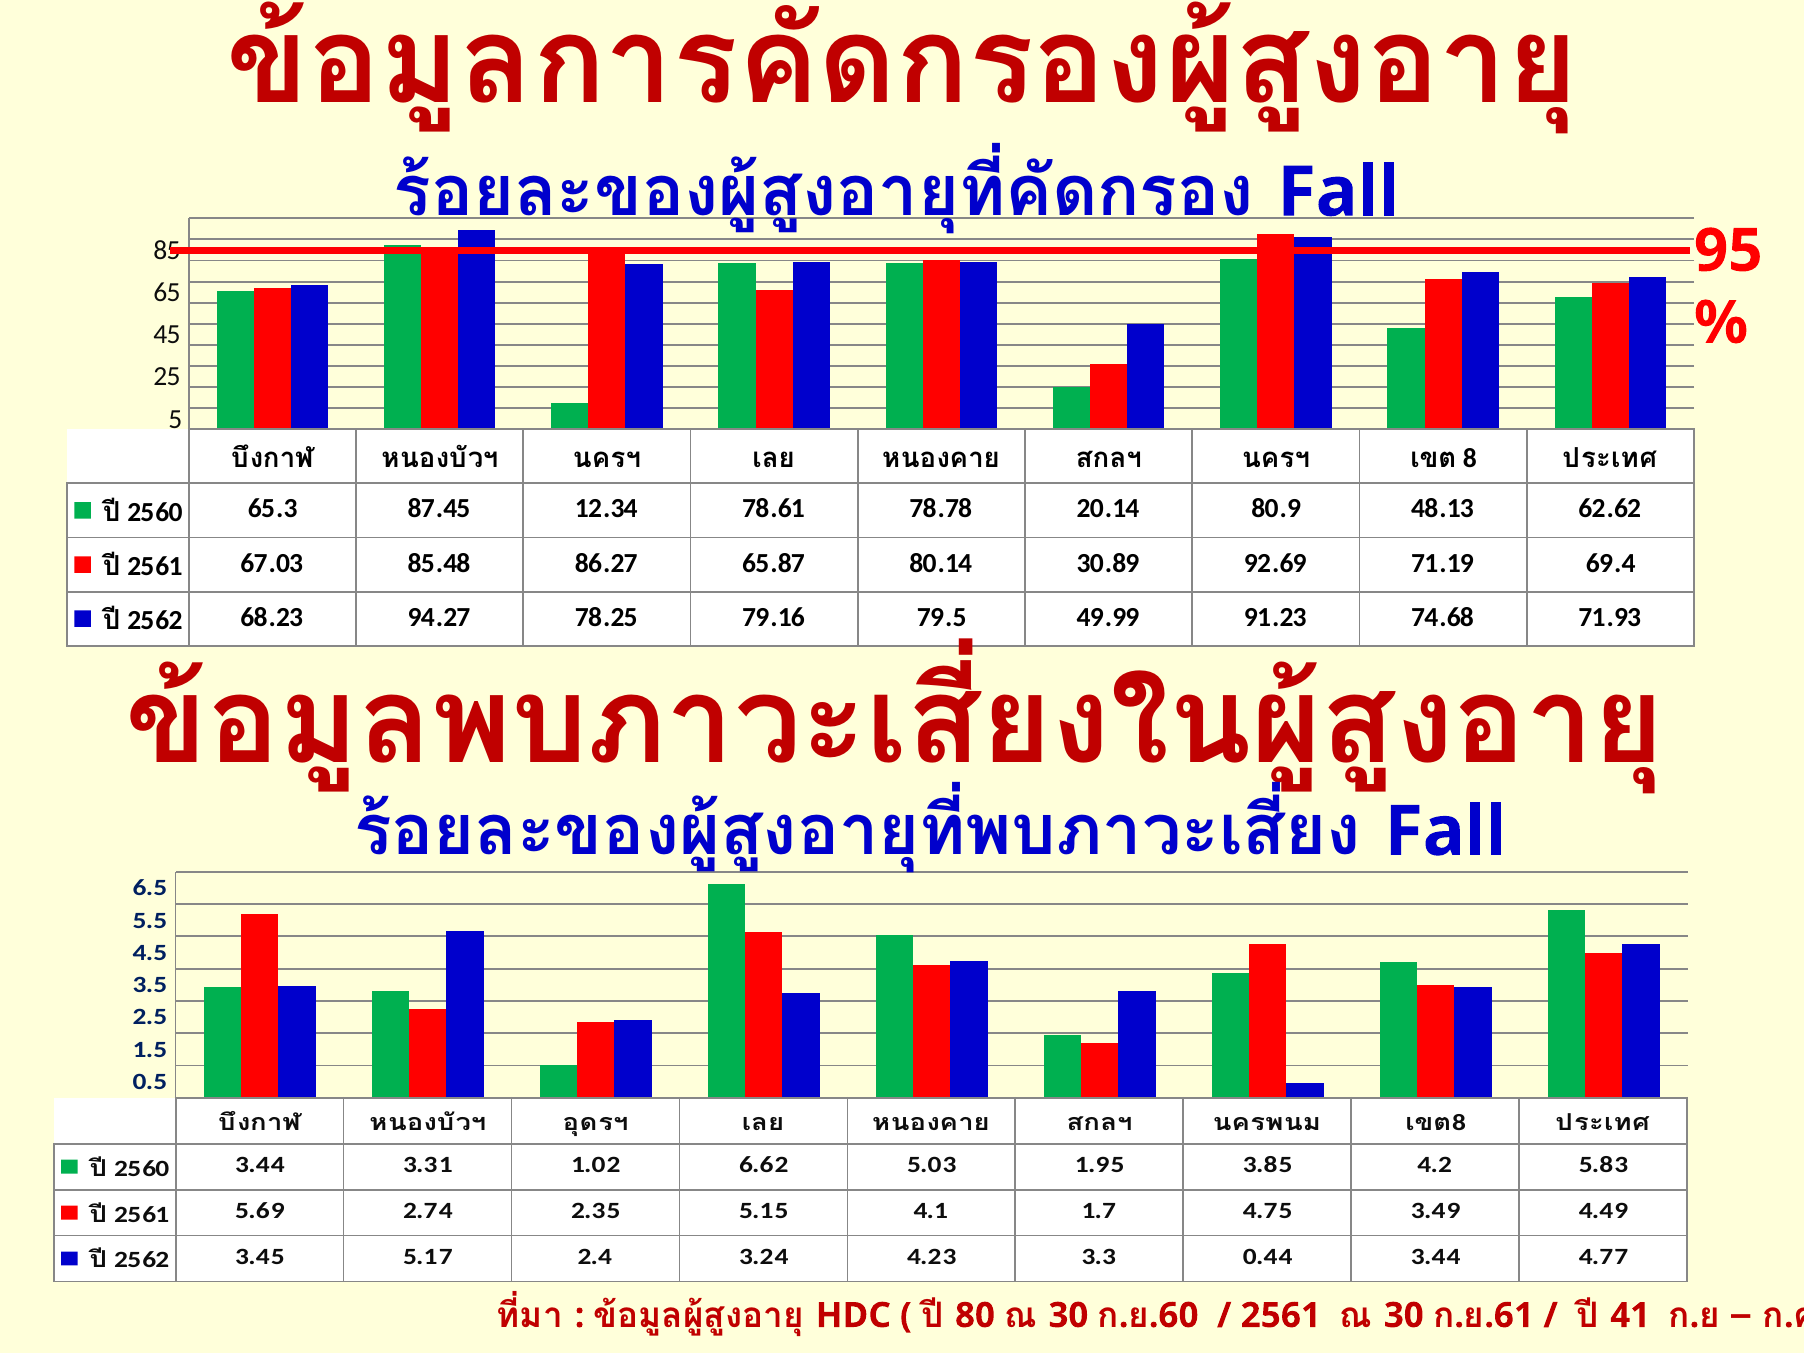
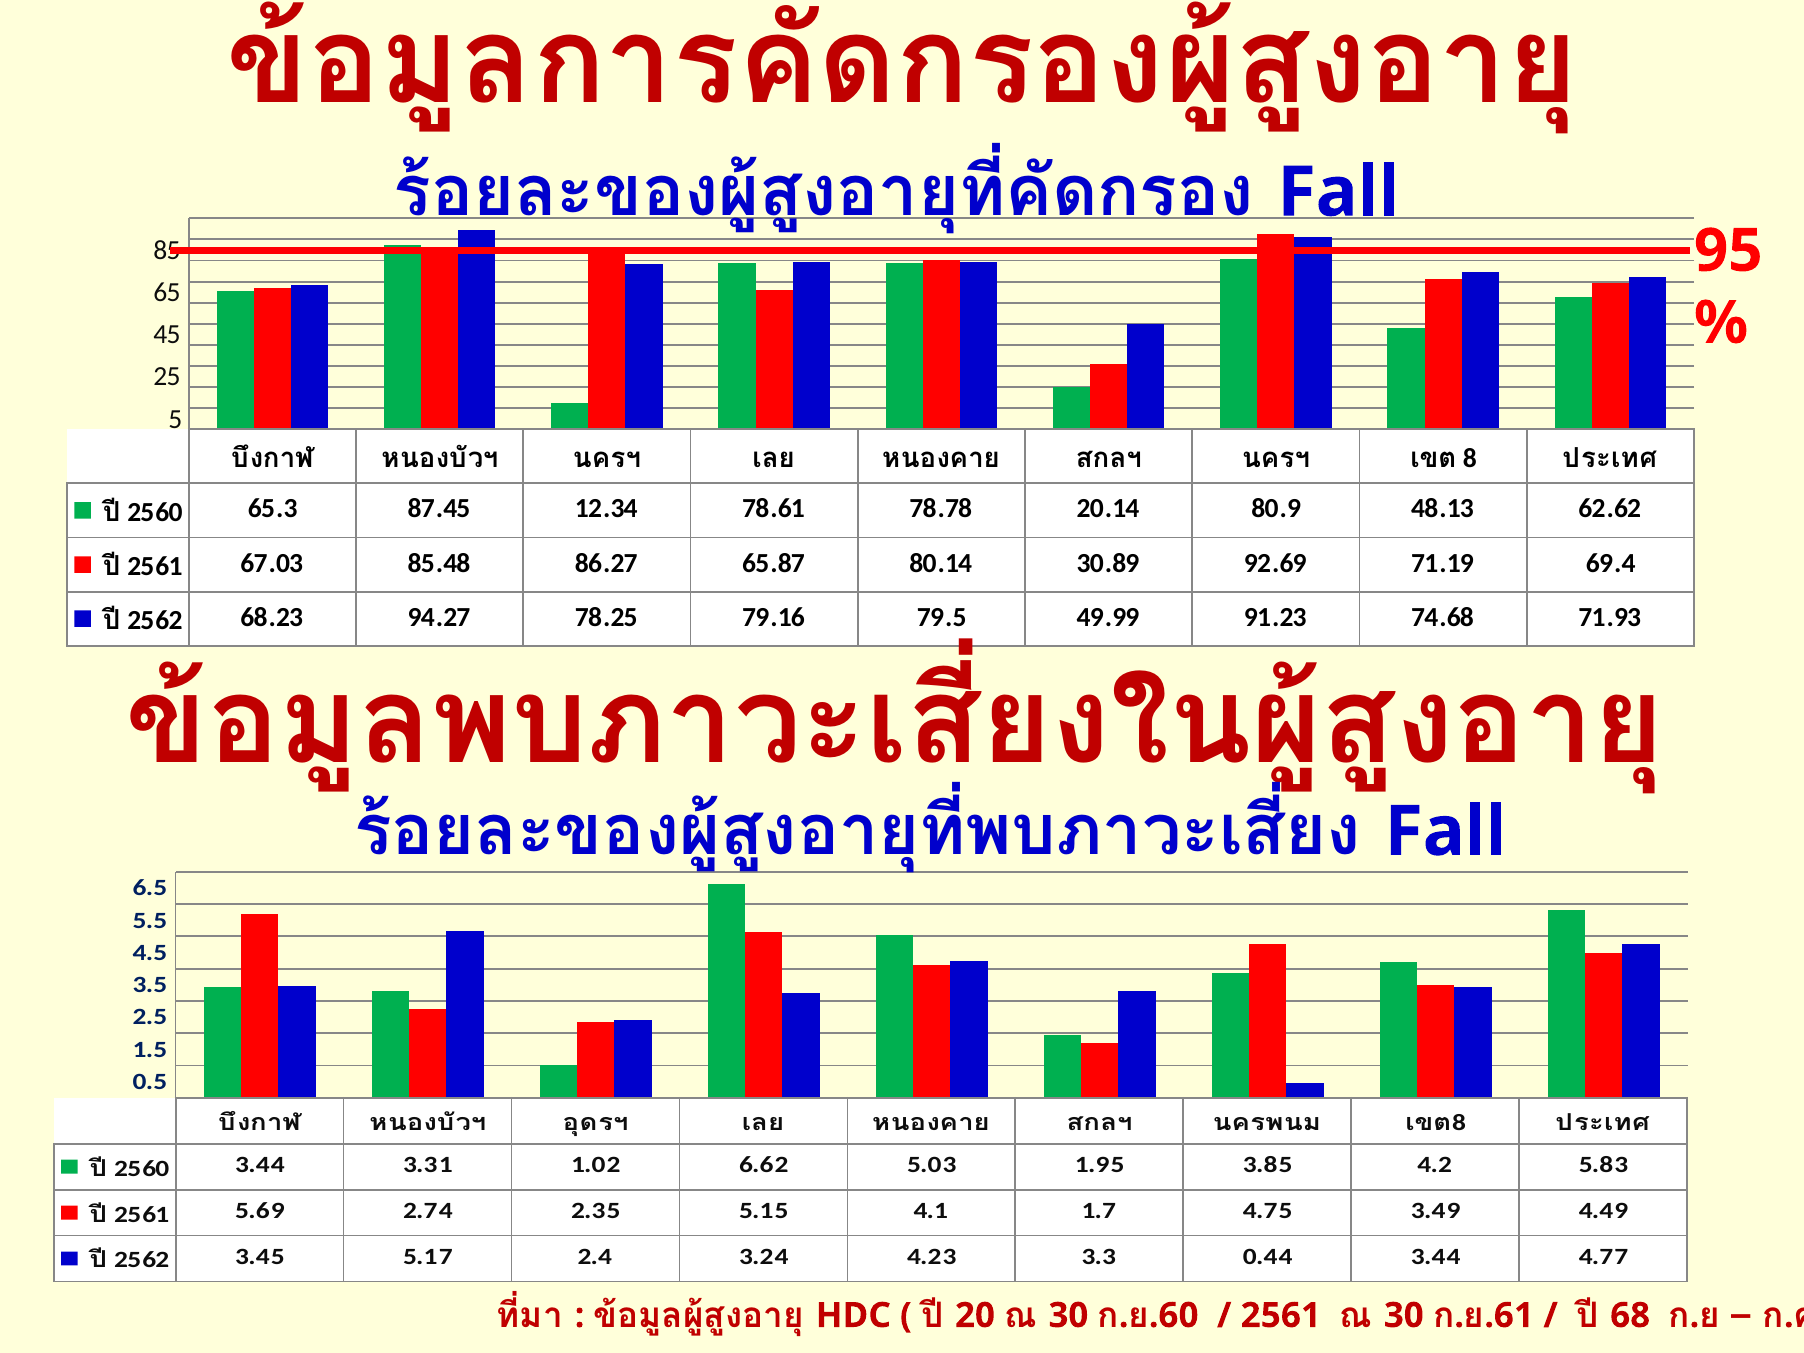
80: 80 -> 20 (975, 1315)
41: 41 -> 68 (1630, 1315)
